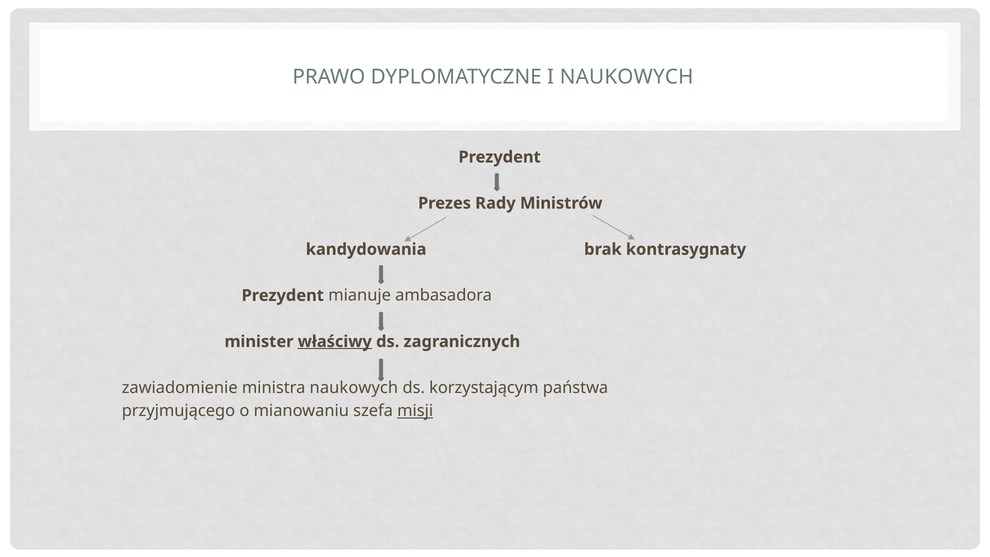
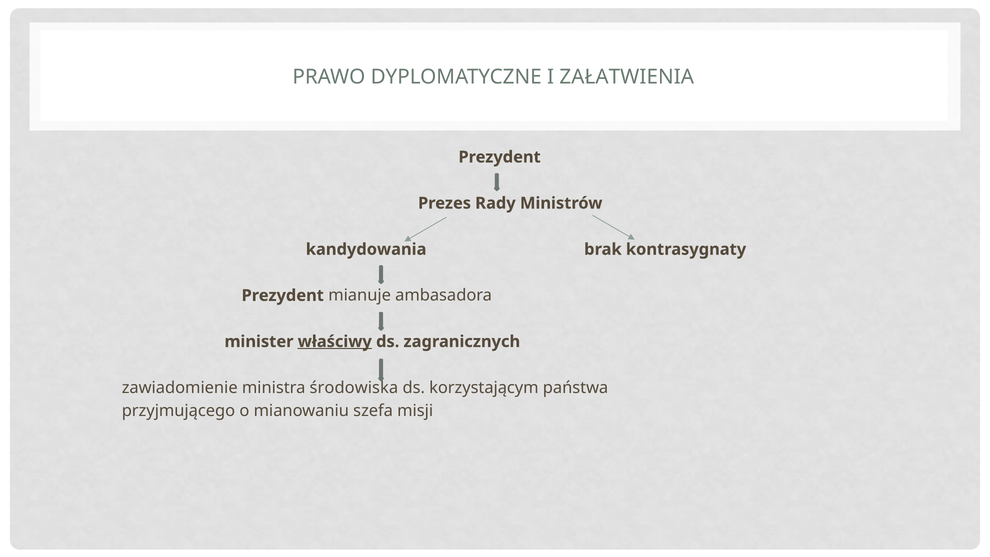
I NAUKOWYCH: NAUKOWYCH -> ZAŁATWIENIA (627, 77)
ministra naukowych: naukowych -> środowiska (354, 388)
misji underline: present -> none (415, 411)
